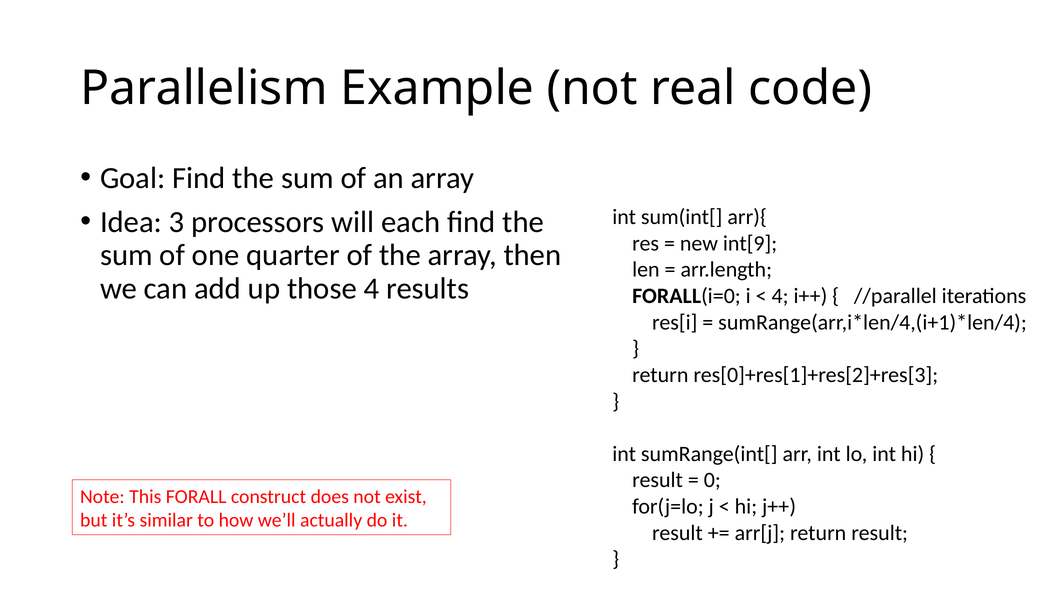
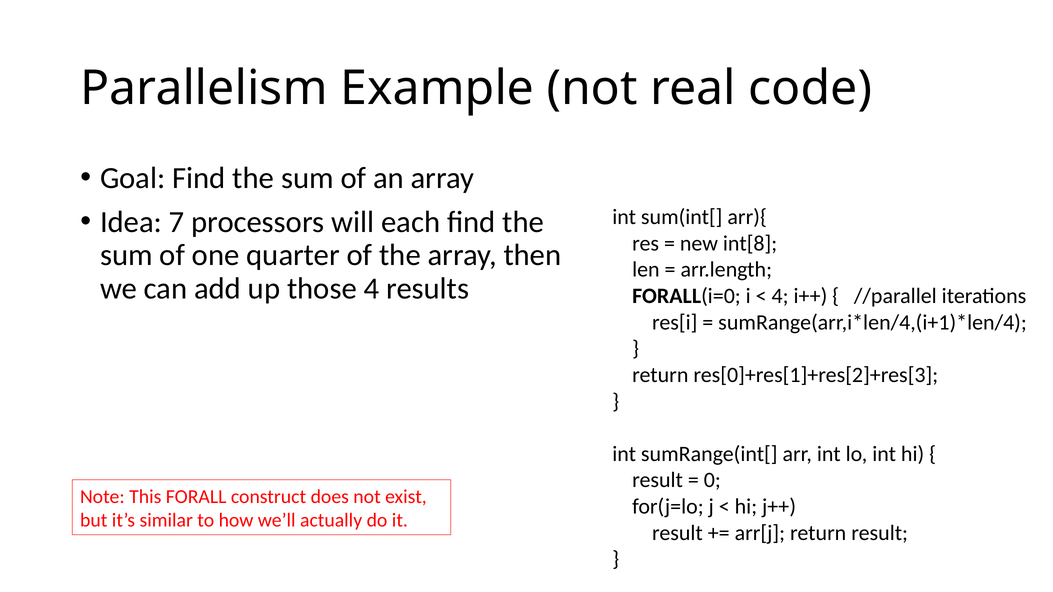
3: 3 -> 7 (177, 222)
int[9: int[9 -> int[8 (750, 243)
